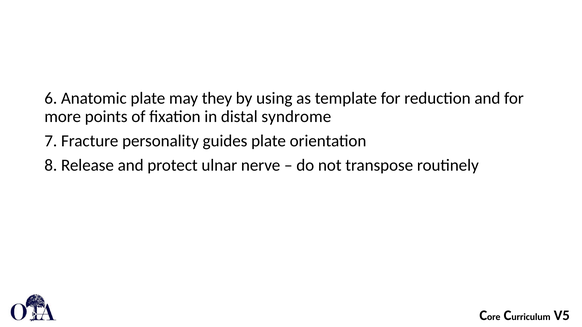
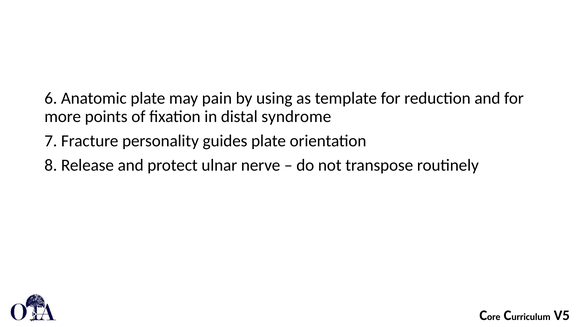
they: they -> pain (217, 98)
